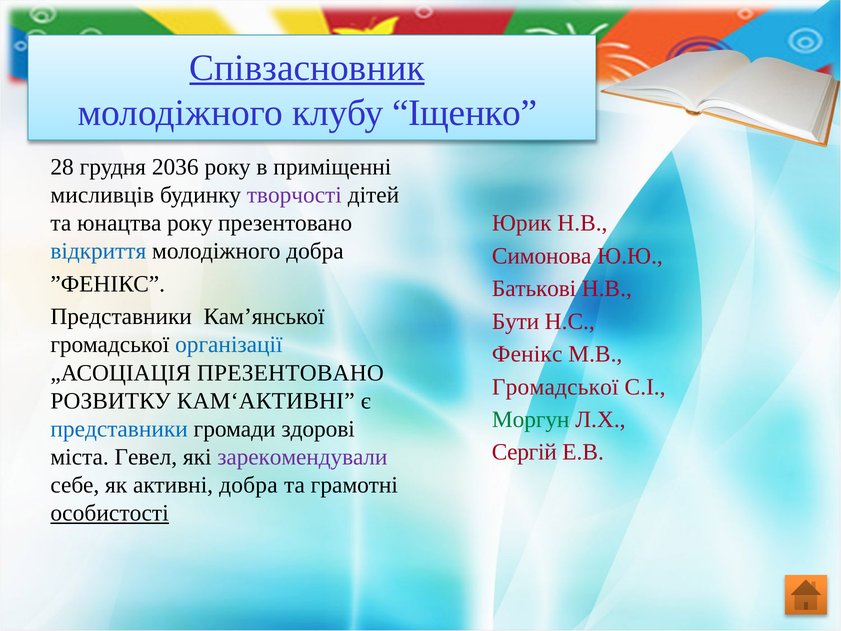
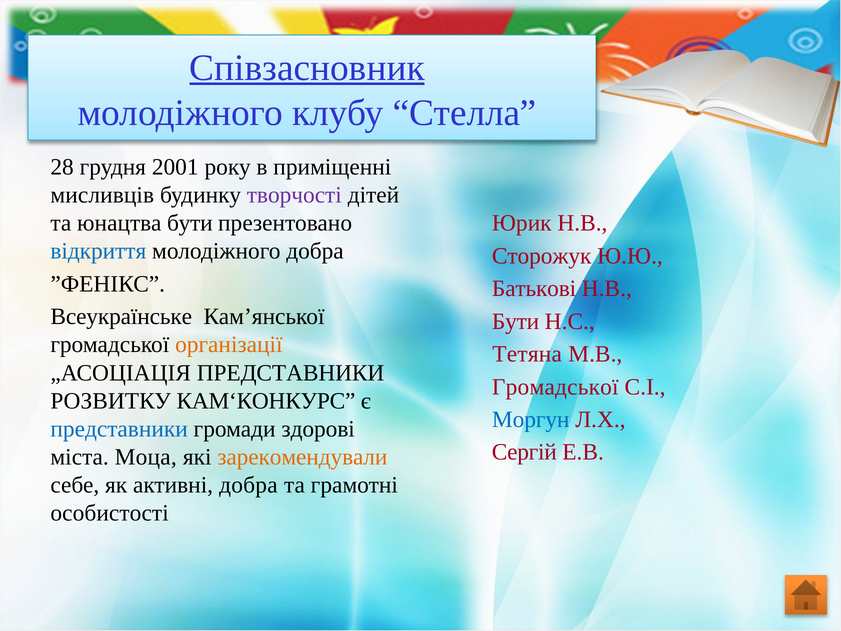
Іщенко: Іщенко -> Стелла (465, 113)
2036: 2036 -> 2001 (175, 167)
юнацтва року: року -> бути (190, 223)
Симонова: Симонова -> Сторожук (542, 256)
Представники: Представники -> Всеукраїнське (121, 317)
організації colour: blue -> orange (229, 345)
Фенікс: Фенікс -> Тетяна (527, 354)
„АСОЦІАЦІЯ ПРЕЗЕНТОВАНО: ПРЕЗЕНТОВАНО -> ПРЕДСТАВНИКИ (291, 373)
КАМ‘АКТИВНІ: КАМ‘АКТИВНІ -> КАМ‘КОНКУРС (266, 401)
Моргун colour: green -> blue (531, 419)
Гевел: Гевел -> Моца (146, 457)
зарекомендували colour: purple -> orange (302, 457)
особистості underline: present -> none (110, 513)
